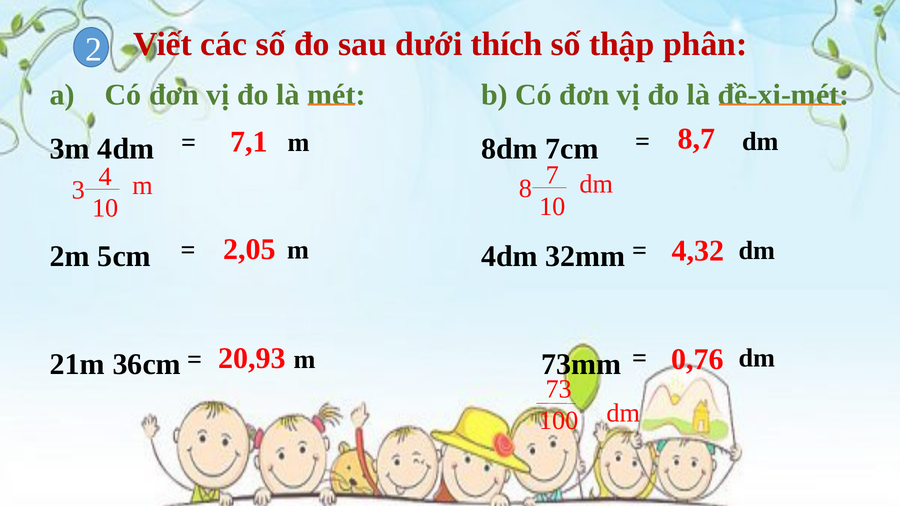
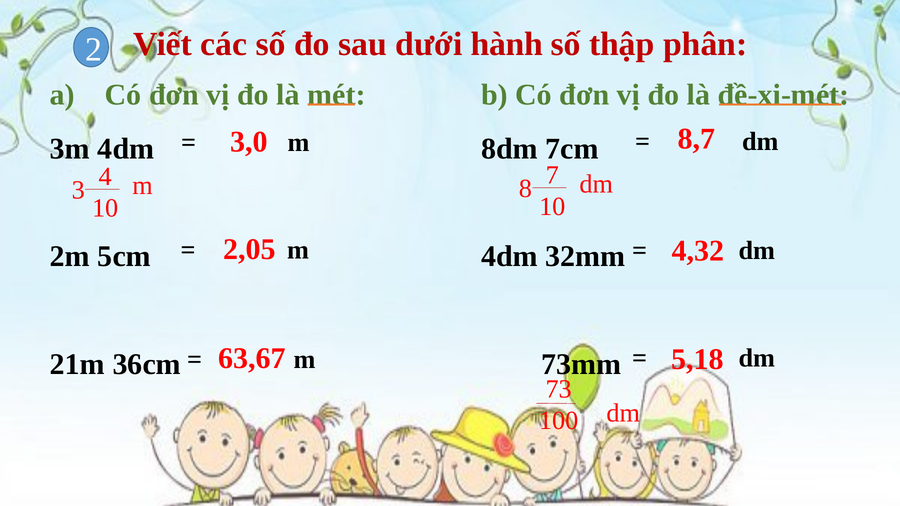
thích: thích -> hành (507, 44)
7,1: 7,1 -> 3,0 (249, 142)
20,93: 20,93 -> 63,67 (252, 358)
0,76: 0,76 -> 5,18 (698, 360)
